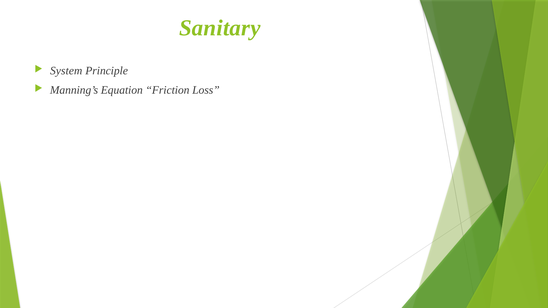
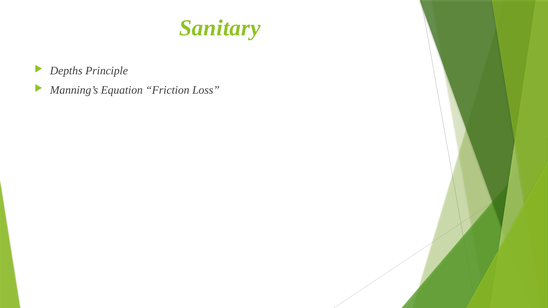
System: System -> Depths (66, 71)
